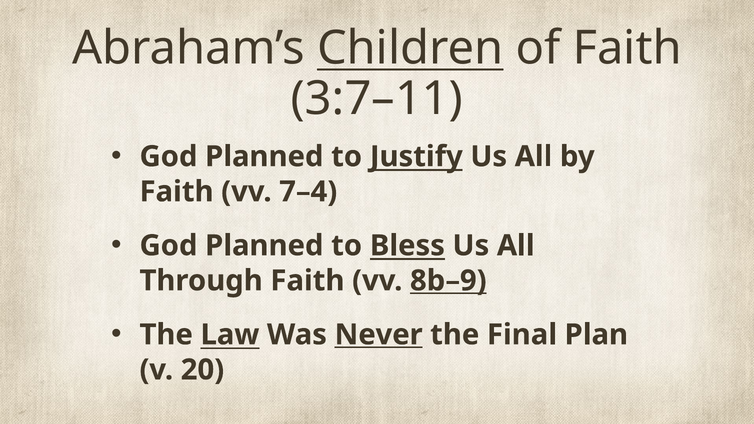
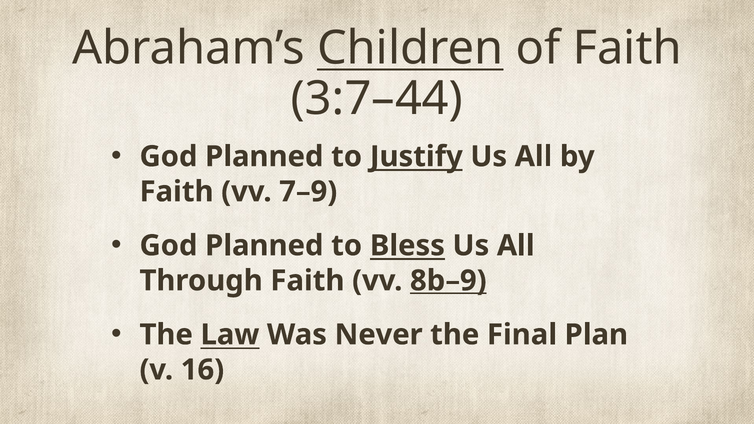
3:7–11: 3:7–11 -> 3:7–44 (377, 99)
7–4: 7–4 -> 7–9 (308, 192)
Never underline: present -> none (379, 335)
20: 20 -> 16 (202, 370)
